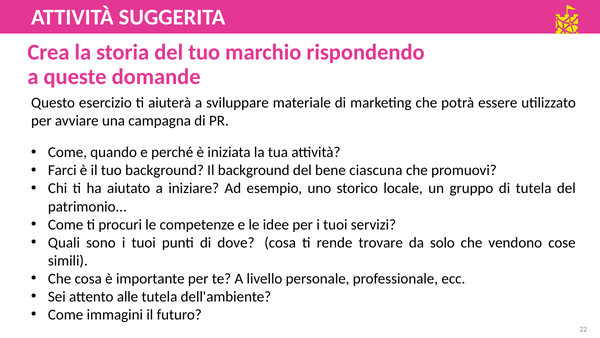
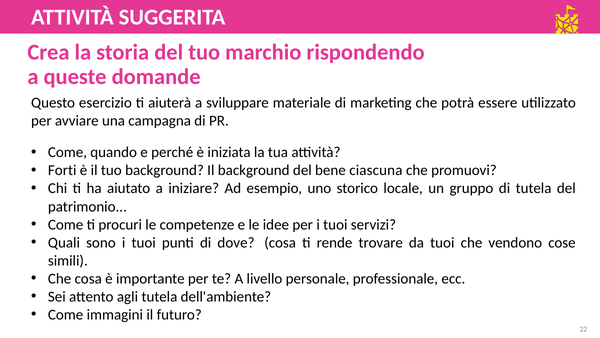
Farci: Farci -> Forti (62, 170)
da solo: solo -> tuoi (442, 242)
alle: alle -> agli (127, 296)
